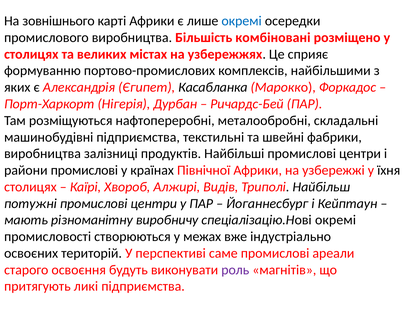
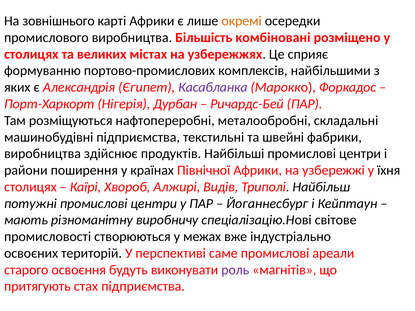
окремі colour: blue -> orange (242, 21)
Касабланка colour: black -> purple (213, 87)
залізниці: залізниці -> здійснює (111, 154)
райони промислові: промислові -> поширення (84, 170)
спеціалізацію.Нові окремі: окремі -> світове (336, 220)
ликі: ликі -> стах (86, 287)
